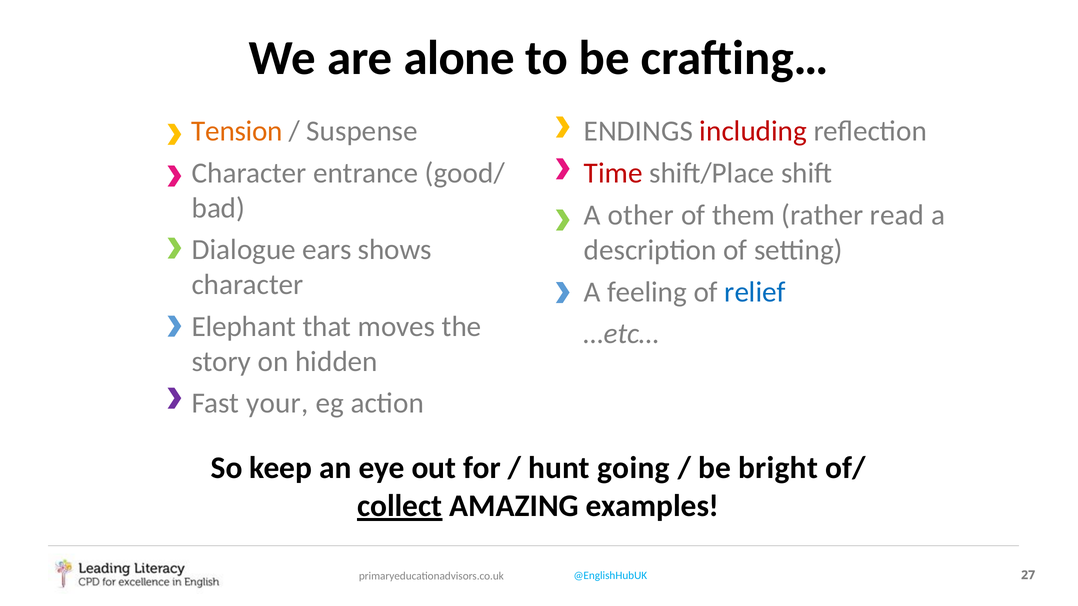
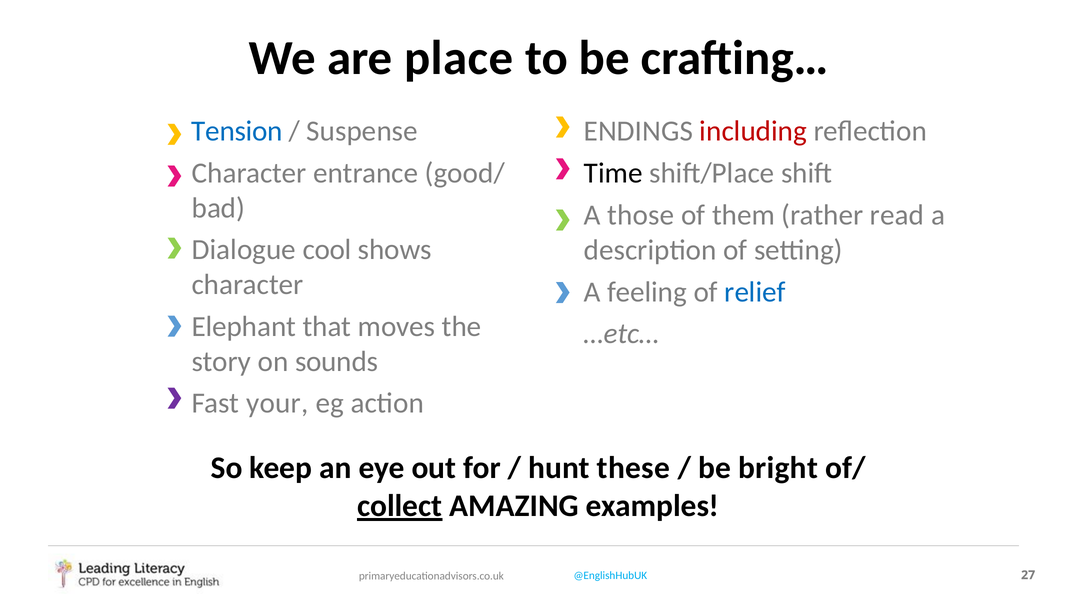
alone: alone -> place (459, 58)
Tension colour: orange -> blue (237, 131)
Time colour: red -> black (613, 173)
other: other -> those (641, 215)
ears: ears -> cool (327, 250)
hidden: hidden -> sounds (337, 362)
going: going -> these (633, 468)
